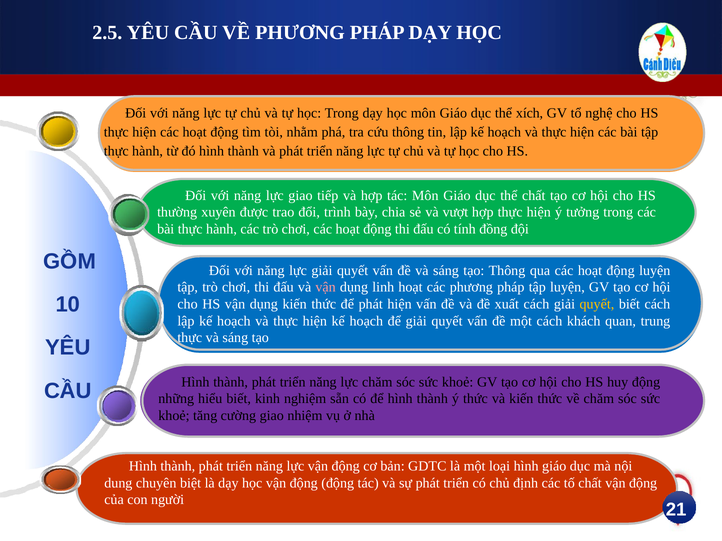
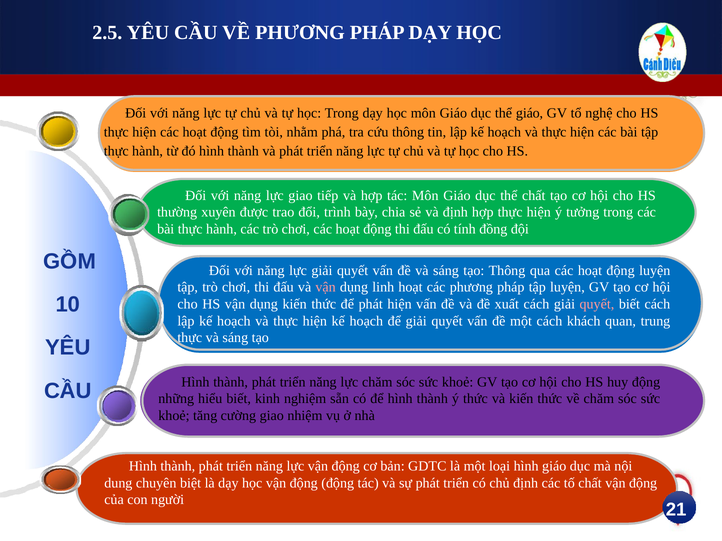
thể xích: xích -> giáo (530, 113)
và vượt: vượt -> định (455, 213)
quyết colour: yellow -> pink (597, 304)
